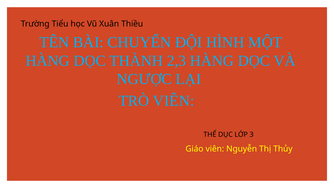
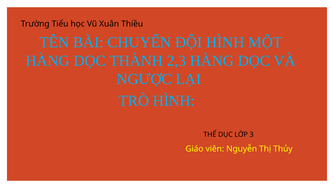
TRÒ VIÊN: VIÊN -> HÌNH (174, 101)
